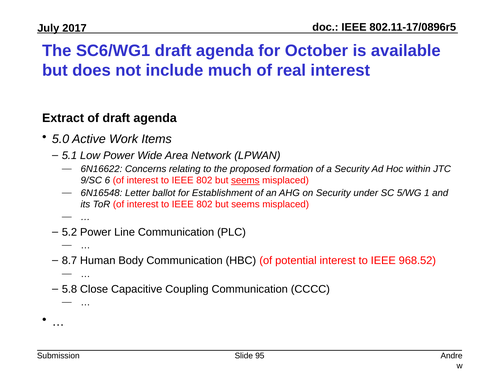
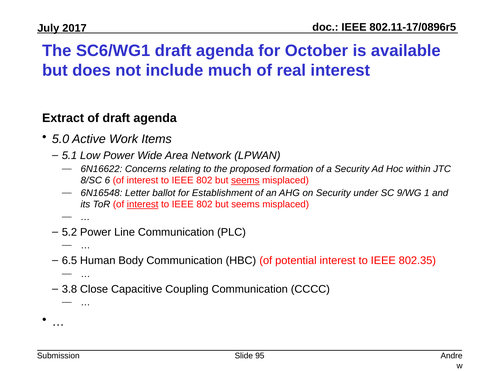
9/SC: 9/SC -> 8/SC (91, 181)
5/WG: 5/WG -> 9/WG (409, 193)
interest underline: none -> present (143, 205)
8.7: 8.7 -> 6.5 (69, 261)
968.52: 968.52 -> 802.35 (417, 261)
5.8: 5.8 -> 3.8 (69, 289)
